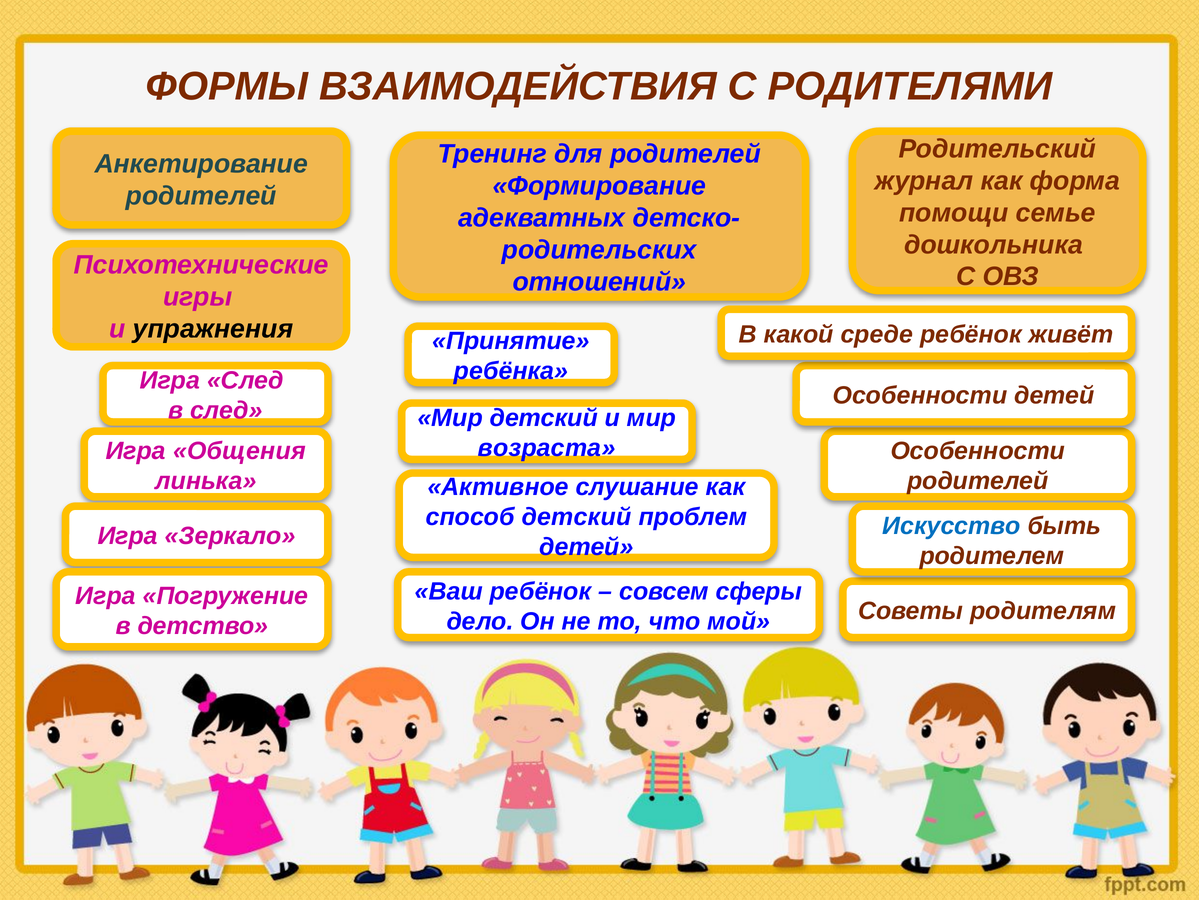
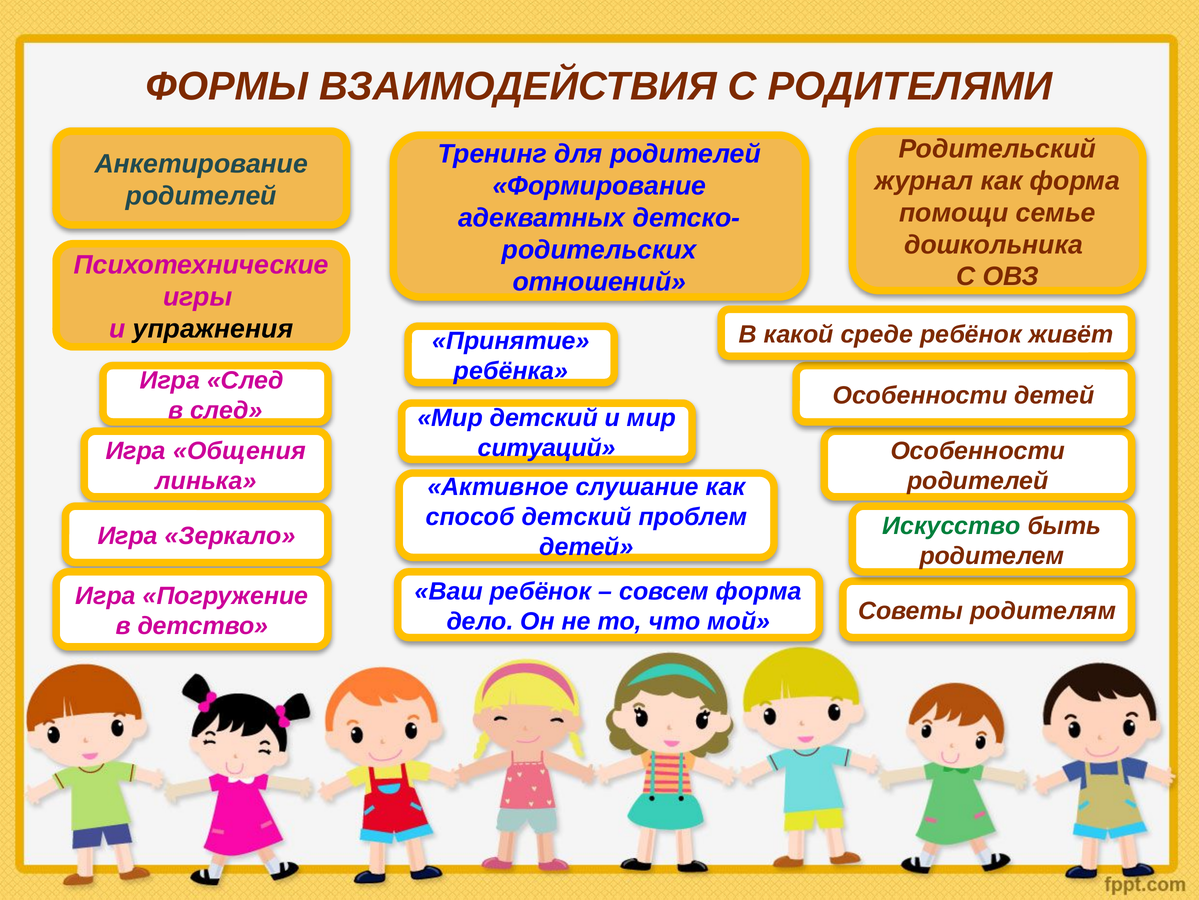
возраста: возраста -> ситуаций (547, 448)
Искусство colour: blue -> green (952, 525)
совсем сферы: сферы -> форма (759, 591)
